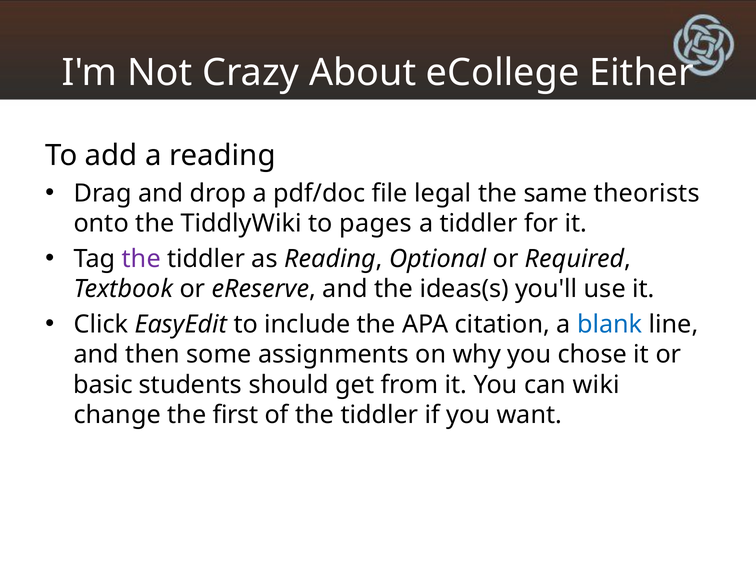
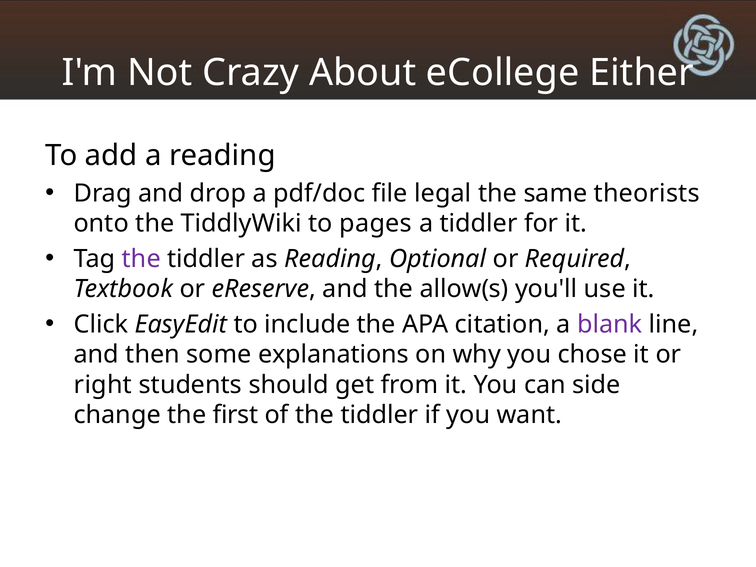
ideas(s: ideas(s -> allow(s (464, 289)
blank colour: blue -> purple (610, 324)
assignments: assignments -> explanations (333, 354)
basic: basic -> right (103, 385)
wiki: wiki -> side (596, 385)
